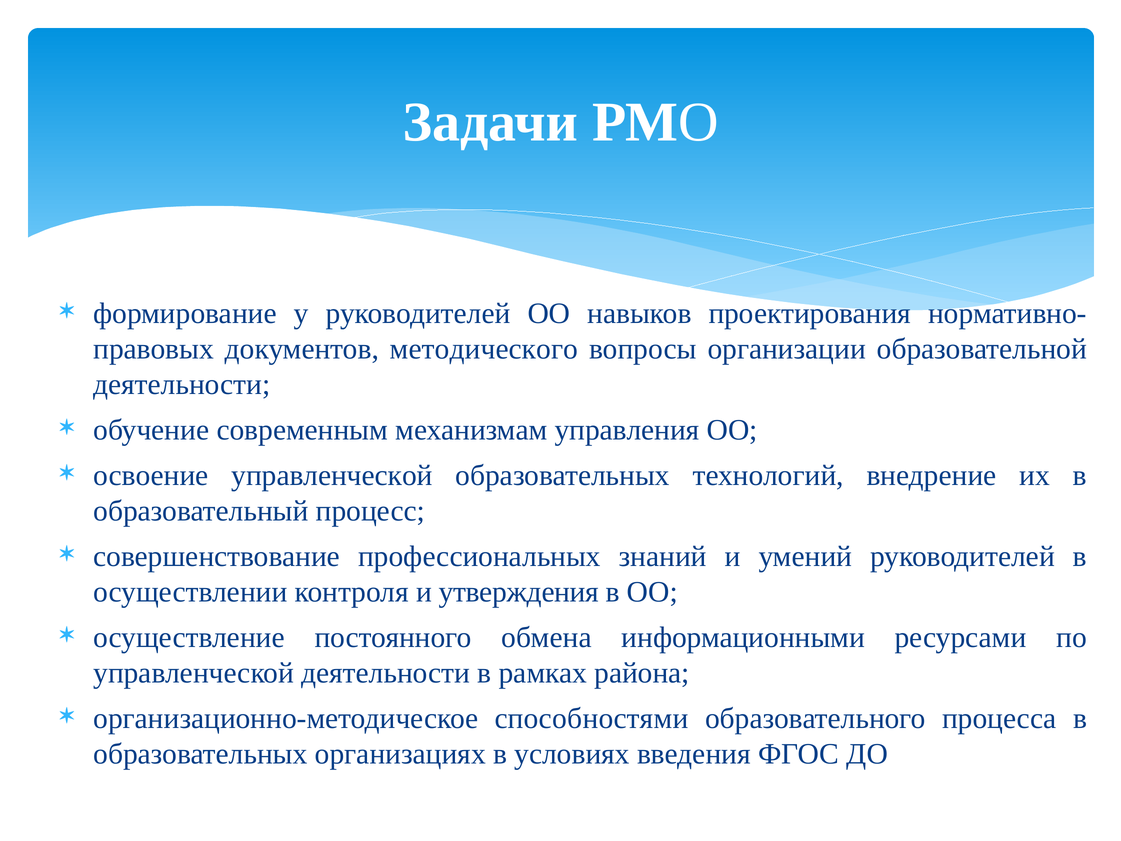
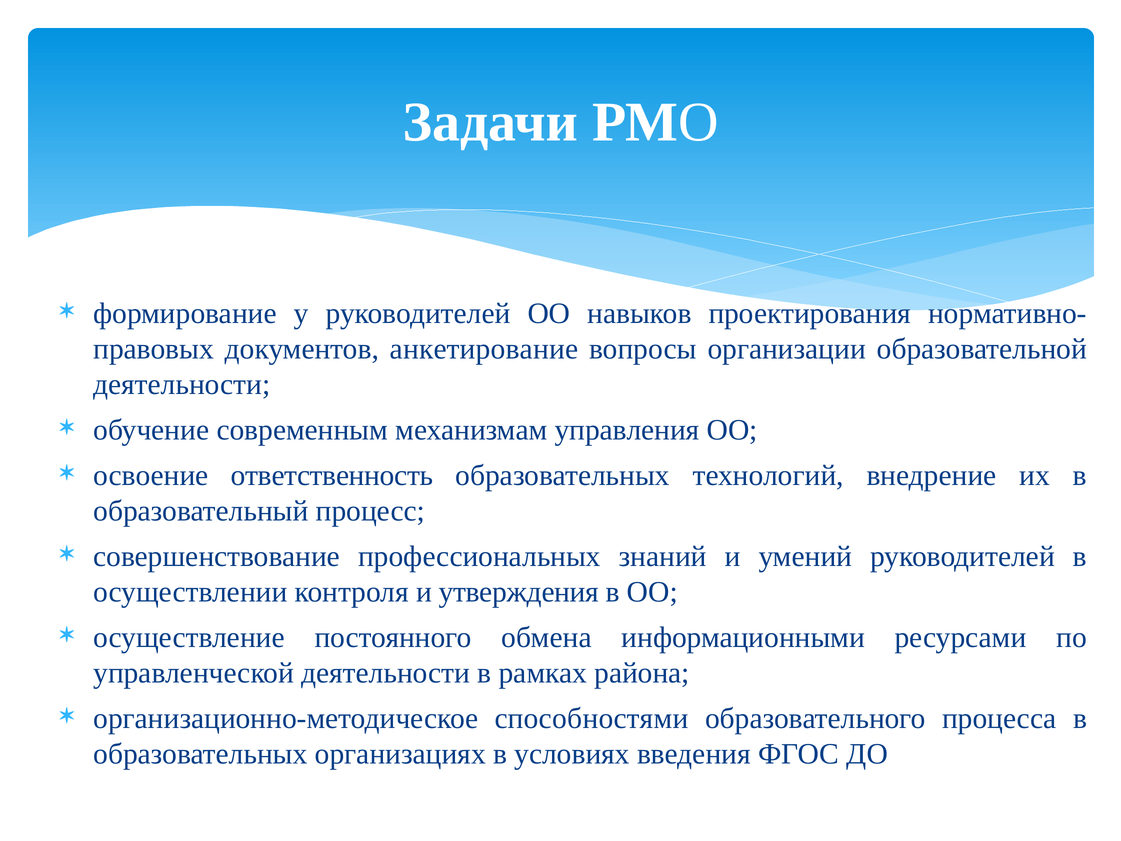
методического: методического -> анкетирование (484, 349)
освоение управленческой: управленческой -> ответственность (332, 475)
